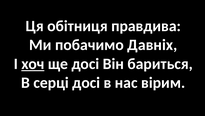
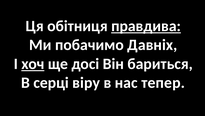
правдива underline: none -> present (146, 26)
серці досі: досі -> віру (86, 82)
вірим: вірим -> тепер (163, 82)
